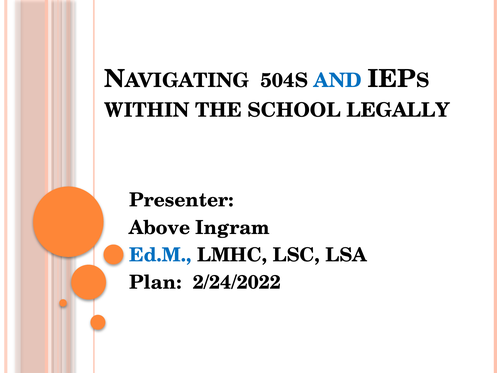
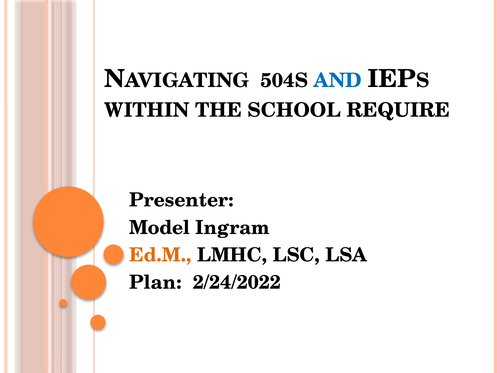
LEGALLY: LEGALLY -> REQUIRE (398, 110)
Above: Above -> Model (160, 227)
Ed.M colour: blue -> orange (160, 255)
